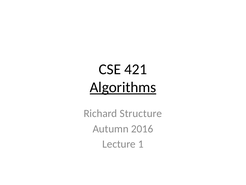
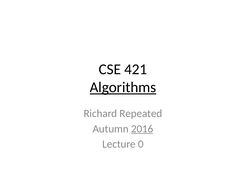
Structure: Structure -> Repeated (141, 113)
2016 underline: none -> present (142, 128)
1: 1 -> 0 (141, 144)
